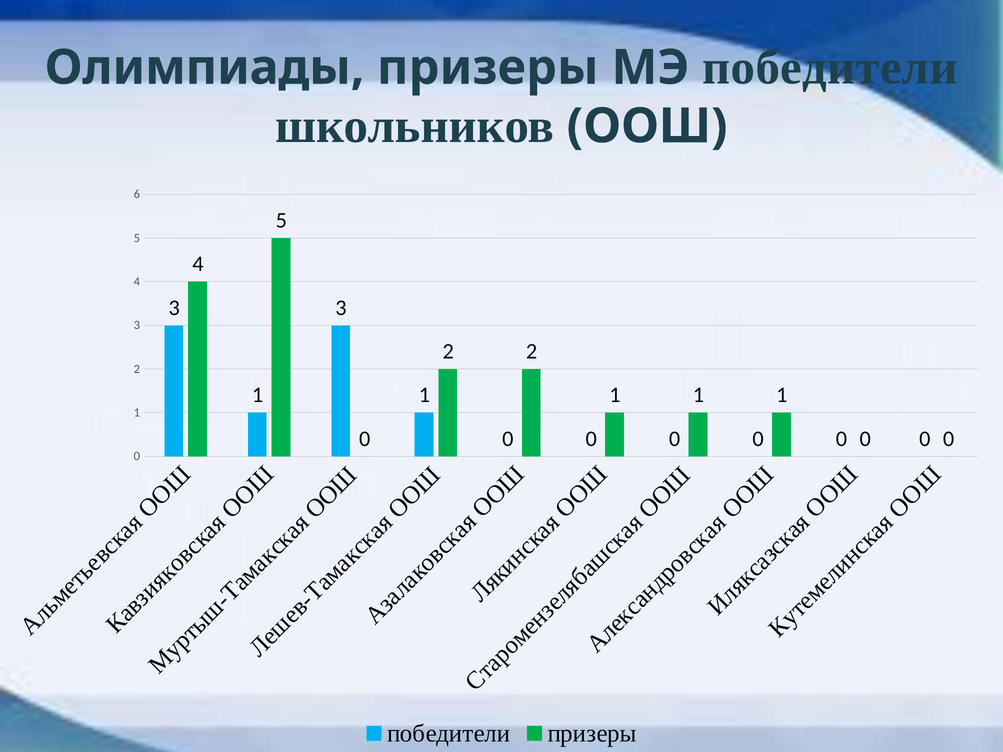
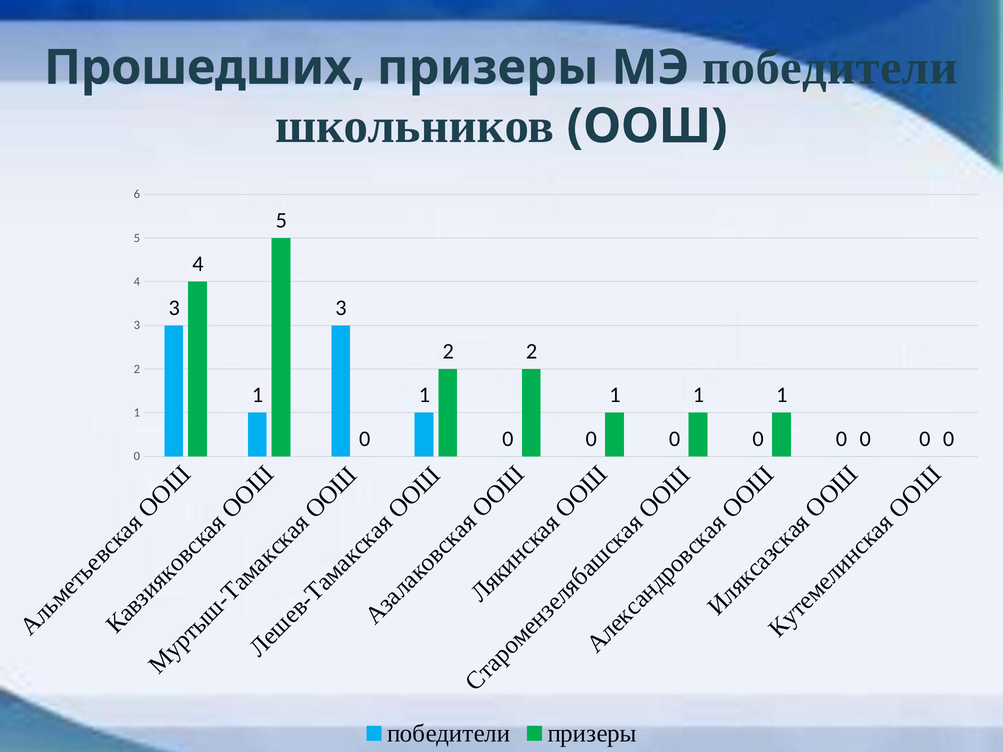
Олимпиады: Олимпиады -> Прошедших (205, 68)
